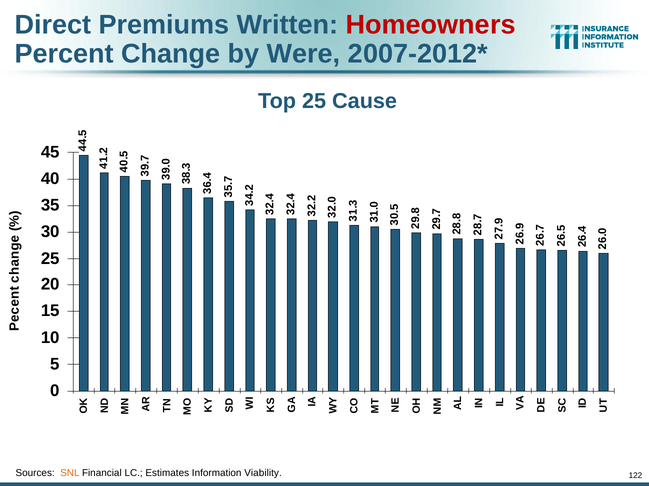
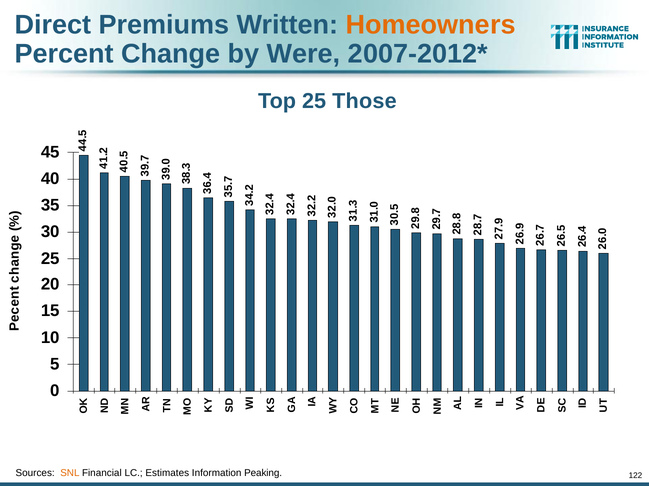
Homeowners colour: red -> orange (431, 25)
Cause: Cause -> Those (364, 101)
Viability: Viability -> Peaking (263, 474)
